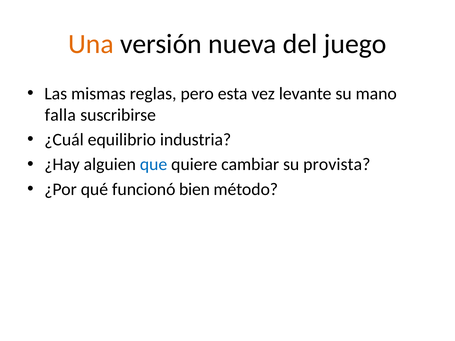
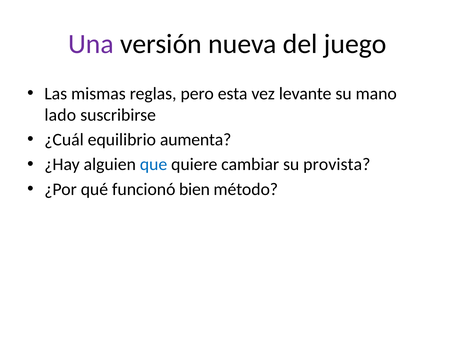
Una colour: orange -> purple (91, 44)
falla: falla -> lado (60, 115)
industria: industria -> aumenta (196, 140)
